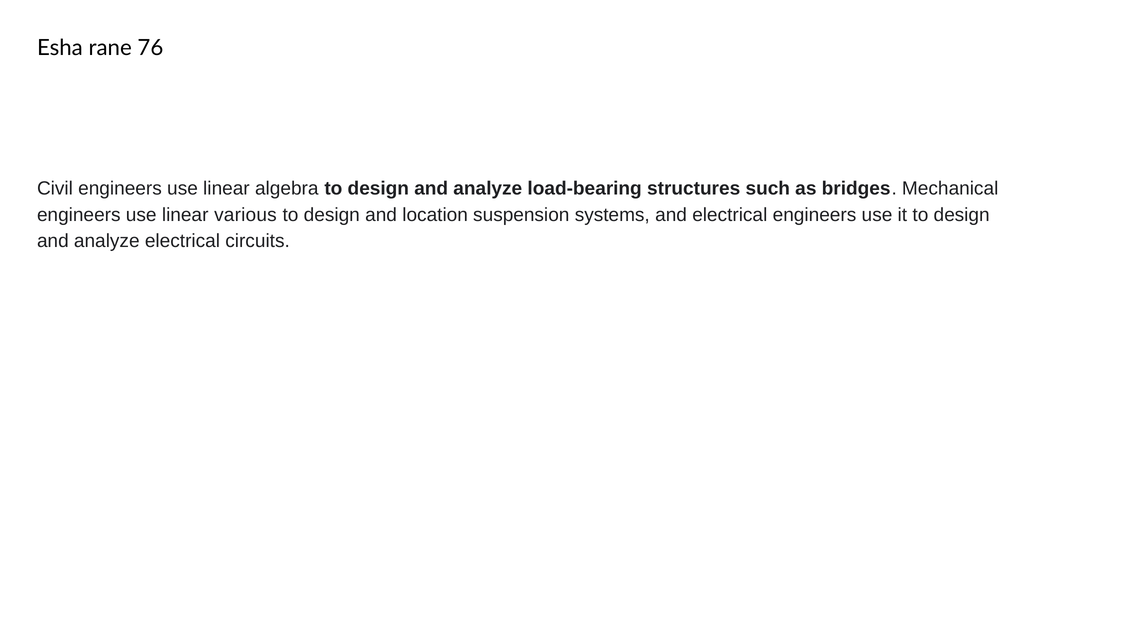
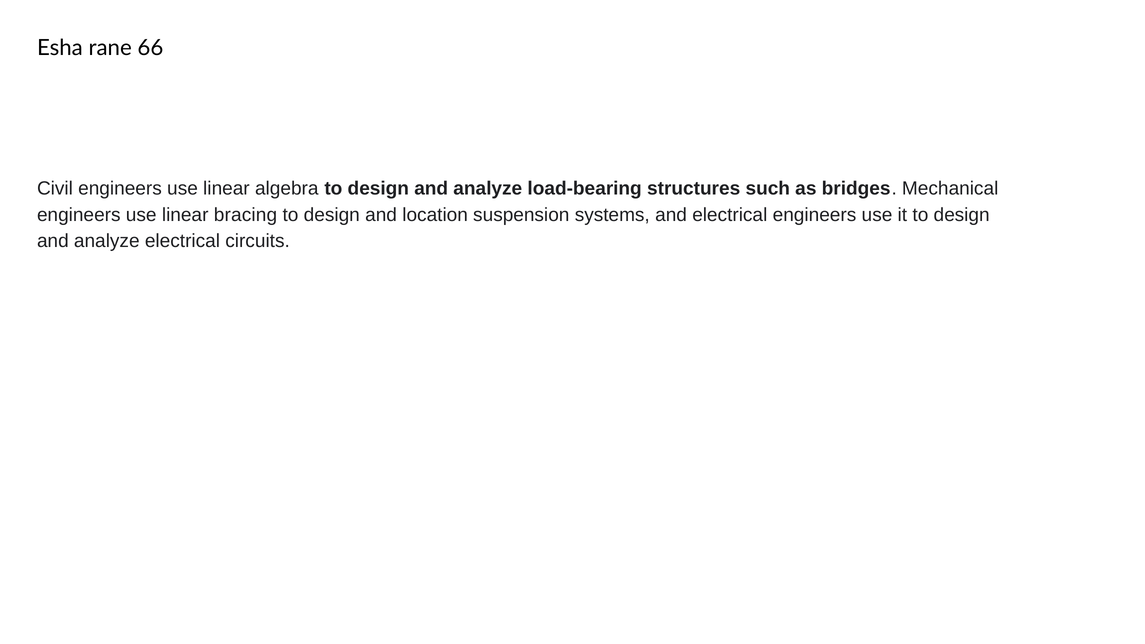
76: 76 -> 66 (150, 48)
various: various -> bracing (245, 215)
